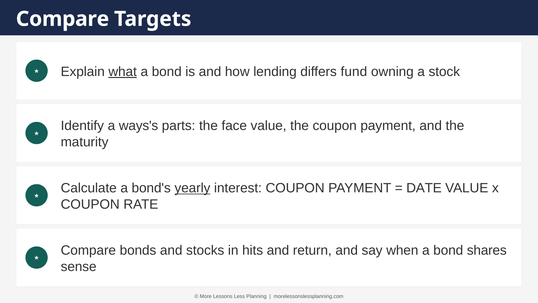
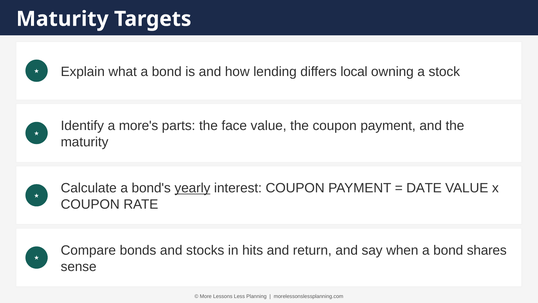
Compare: Compare -> Maturity (62, 19)
what underline: present -> none (123, 72)
fund: fund -> local (354, 72)
ways's: ways's -> more's (139, 126)
